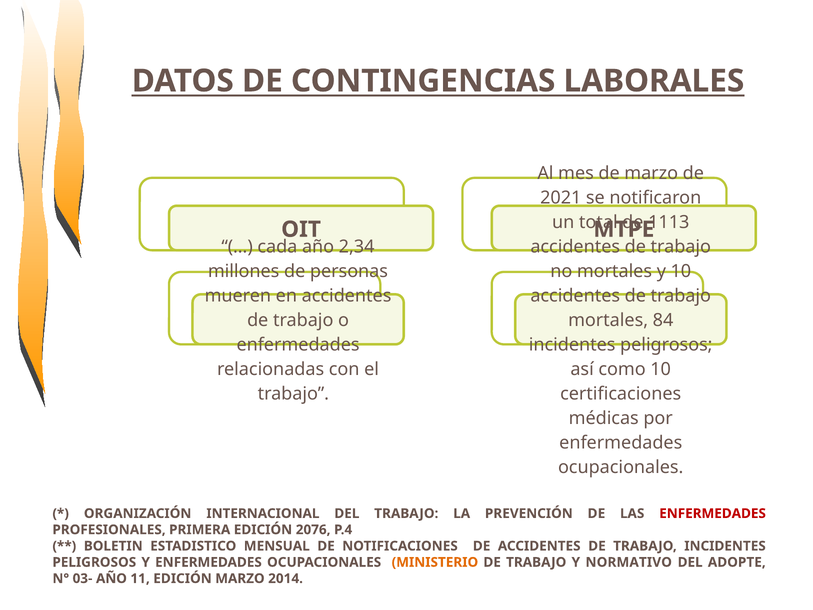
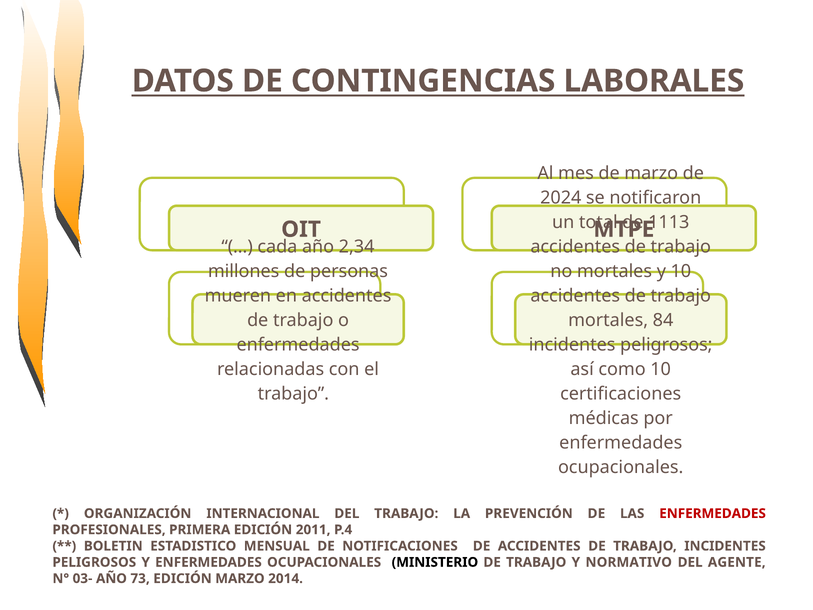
2021: 2021 -> 2024 (561, 198)
2076: 2076 -> 2011 (313, 530)
MINISTERIO colour: orange -> black (435, 562)
ADOPTE: ADOPTE -> AGENTE (737, 562)
11: 11 -> 73 (140, 578)
